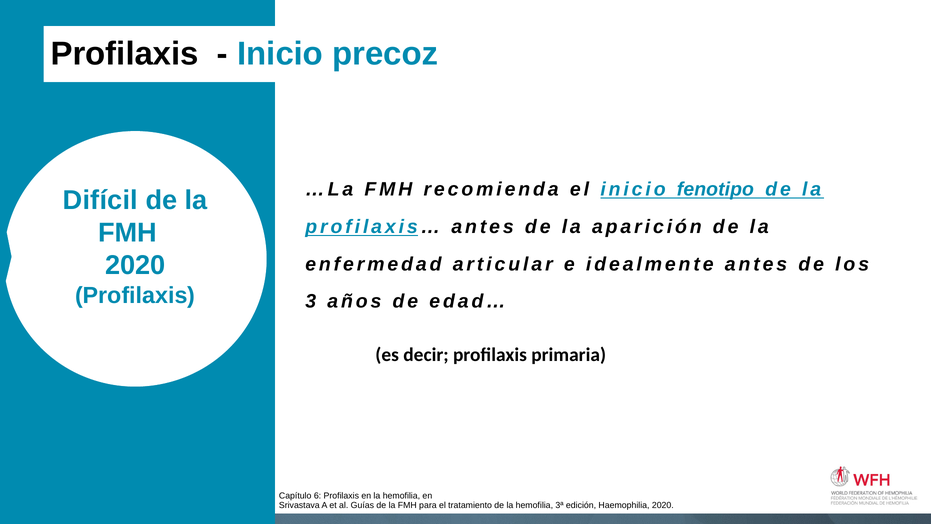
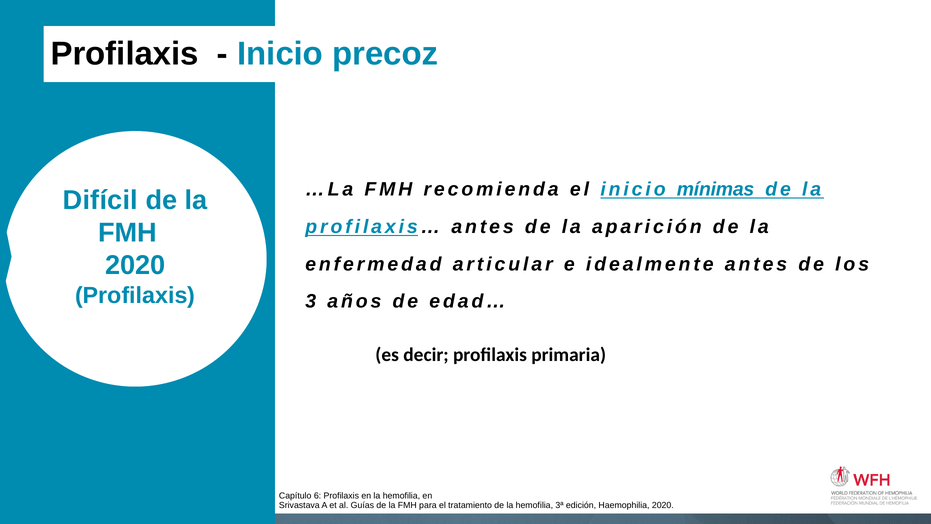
fenotipo: fenotipo -> mínimas (716, 189)
